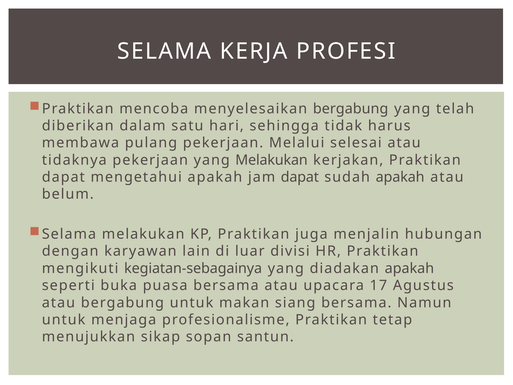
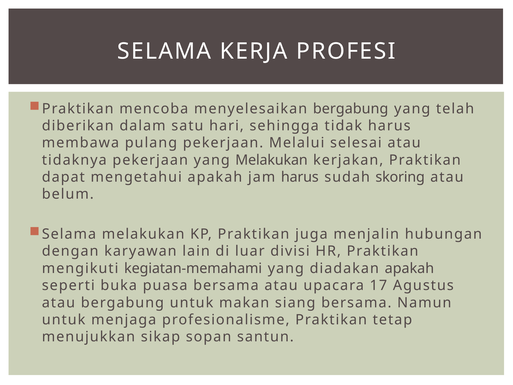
jam dapat: dapat -> harus (300, 177)
sudah apakah: apakah -> skoring (400, 177)
kegiatan-sebagainya: kegiatan-sebagainya -> kegiatan-memahami (193, 268)
